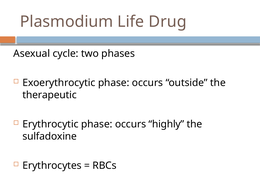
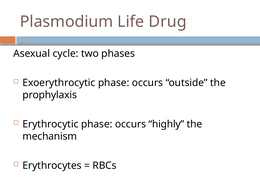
therapeutic: therapeutic -> prophylaxis (50, 95)
sulfadoxine: sulfadoxine -> mechanism (50, 136)
